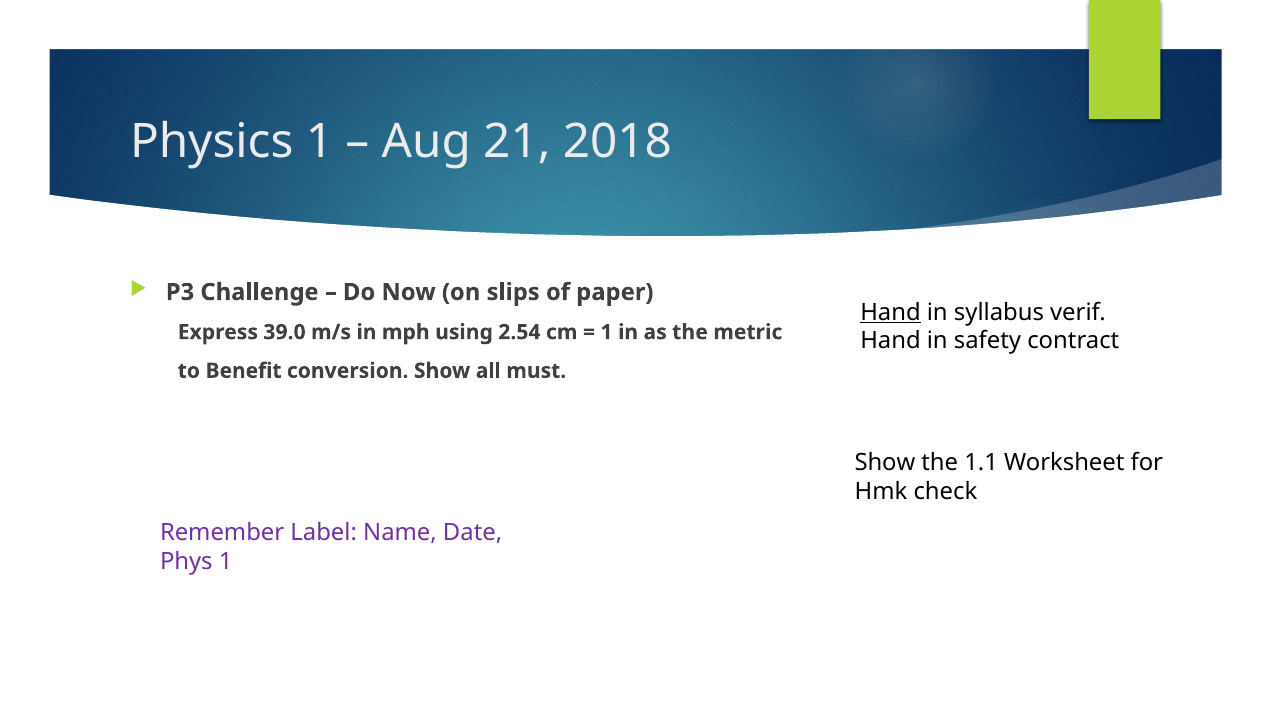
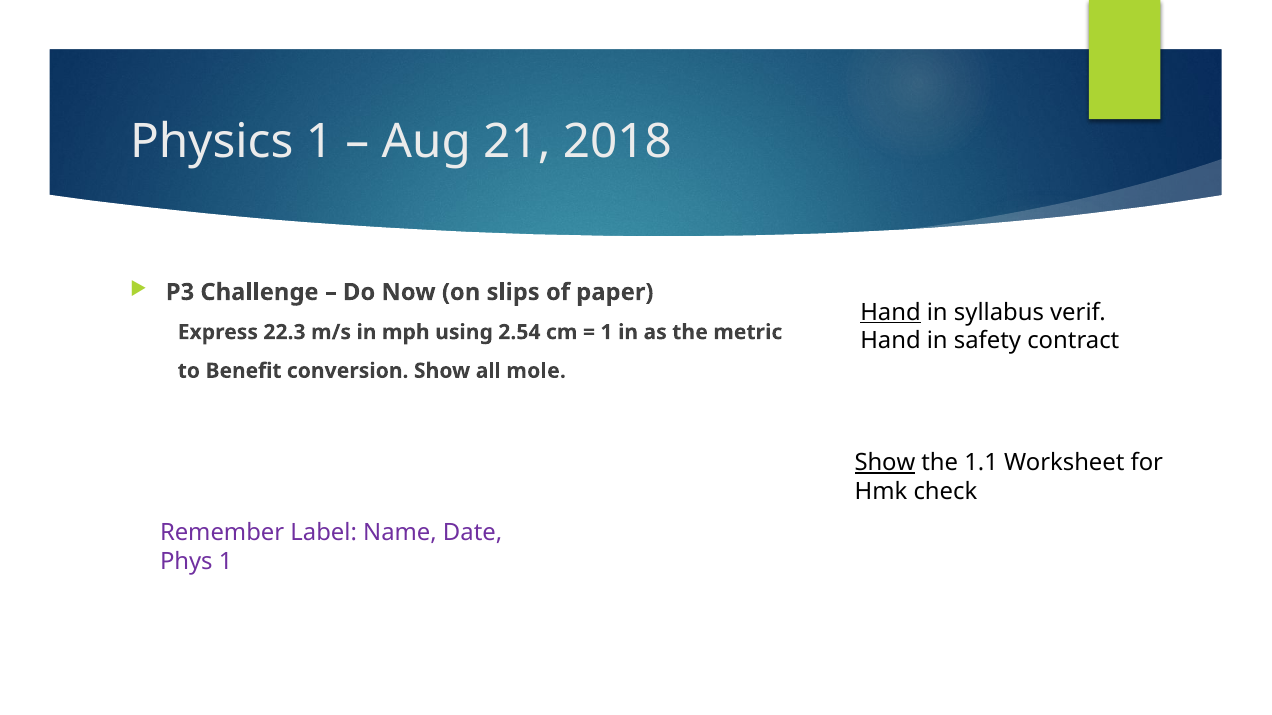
39.0: 39.0 -> 22.3 (285, 332)
must: must -> mole (536, 371)
Show underline: none -> present (885, 463)
